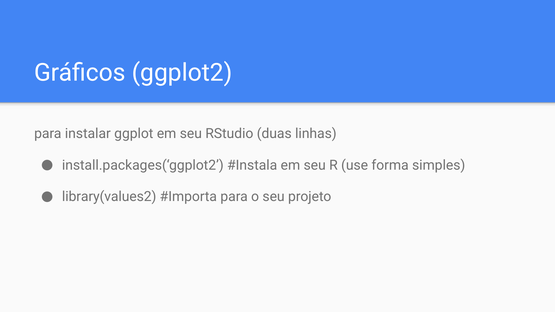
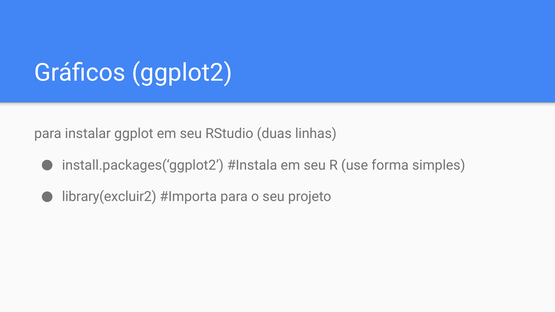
library(values2: library(values2 -> library(excluir2 (109, 197)
